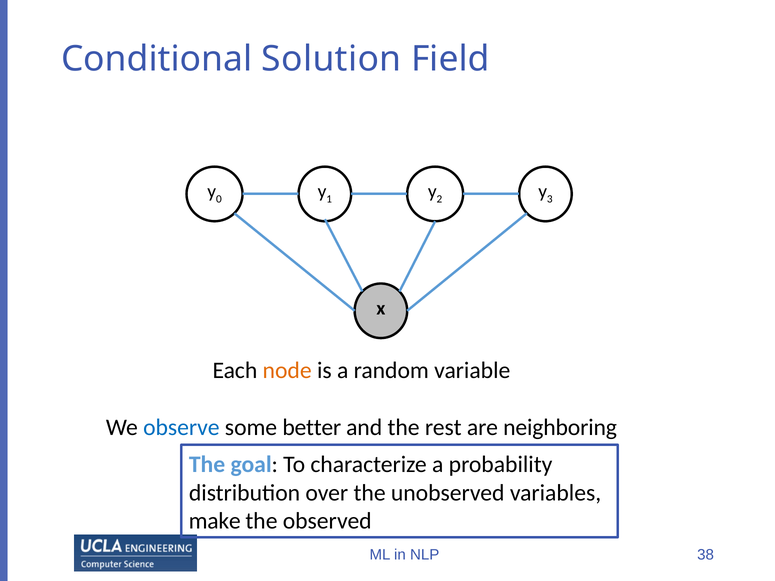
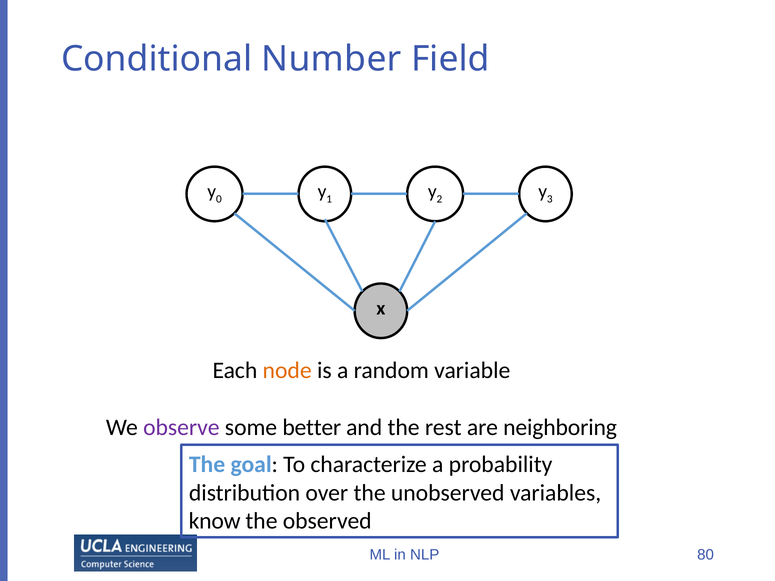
Solution: Solution -> Number (331, 59)
observe colour: blue -> purple (181, 428)
make: make -> know (215, 521)
38: 38 -> 80 (706, 555)
